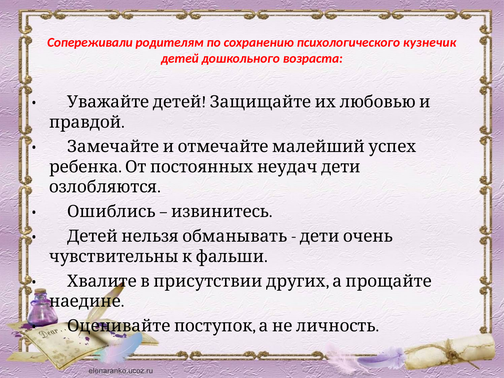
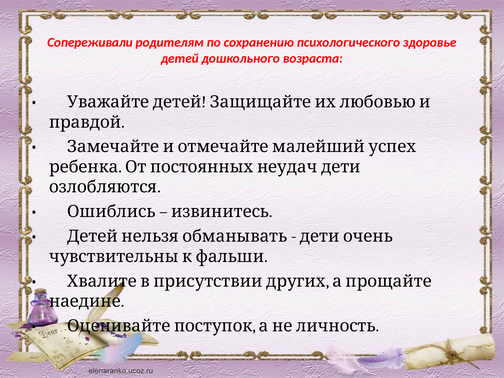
кузнечик: кузнечик -> здоровье (430, 43)
